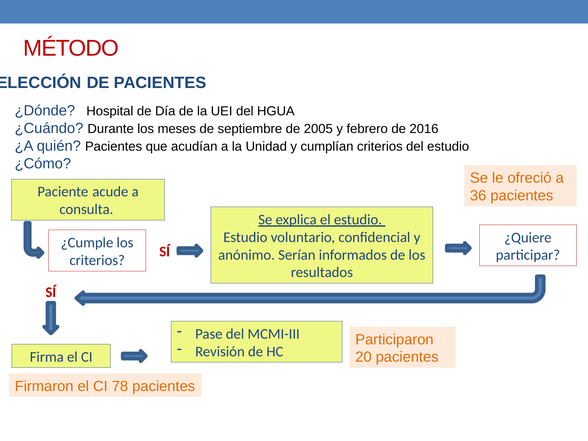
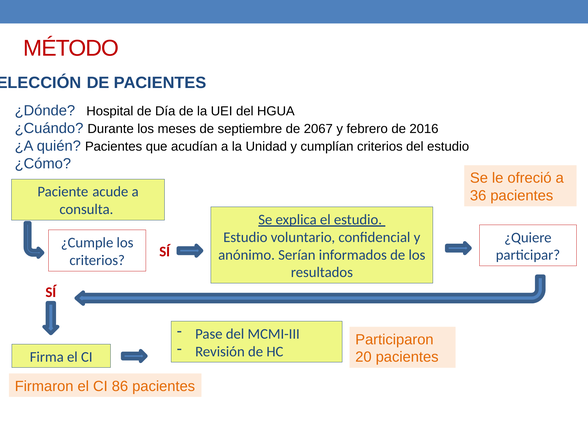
2005: 2005 -> 2067 (318, 129)
78: 78 -> 86 (120, 386)
